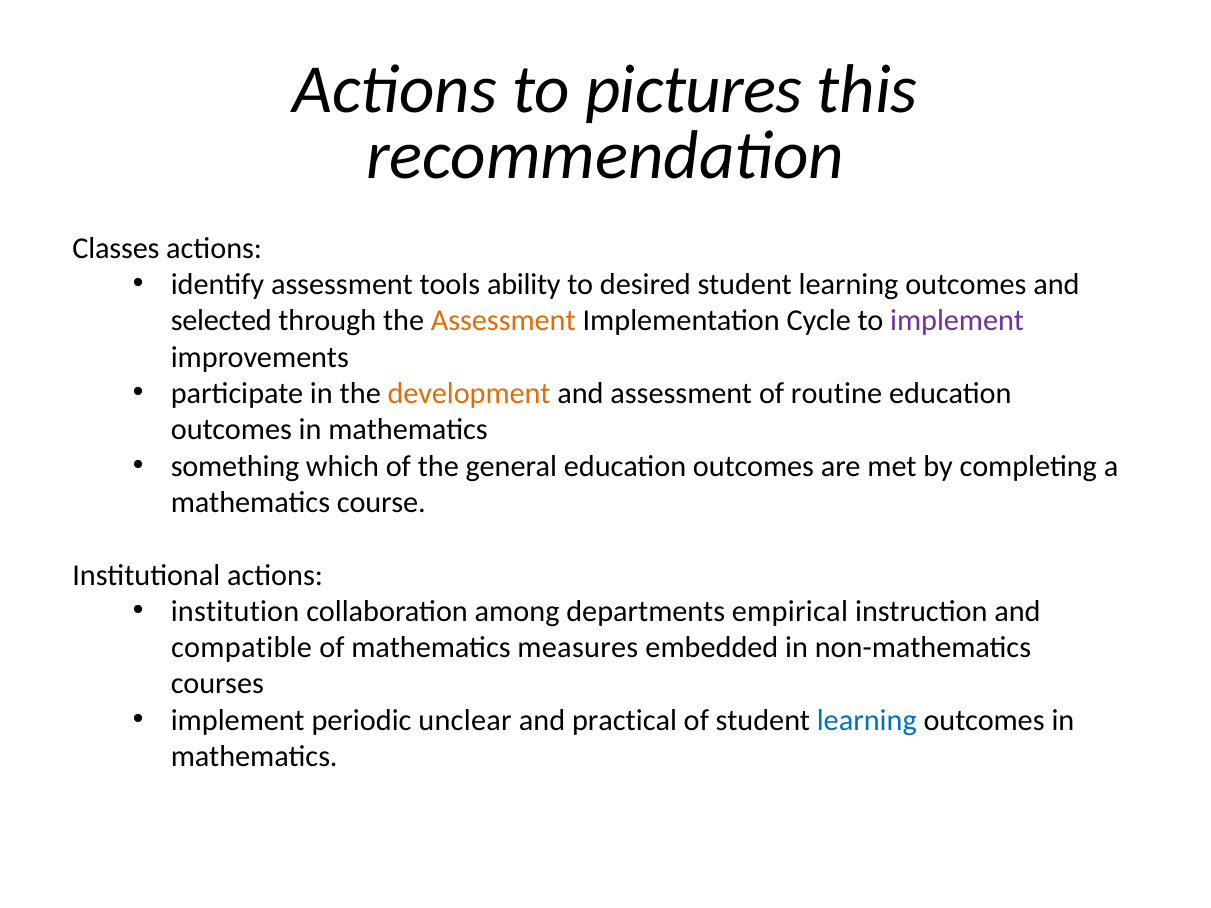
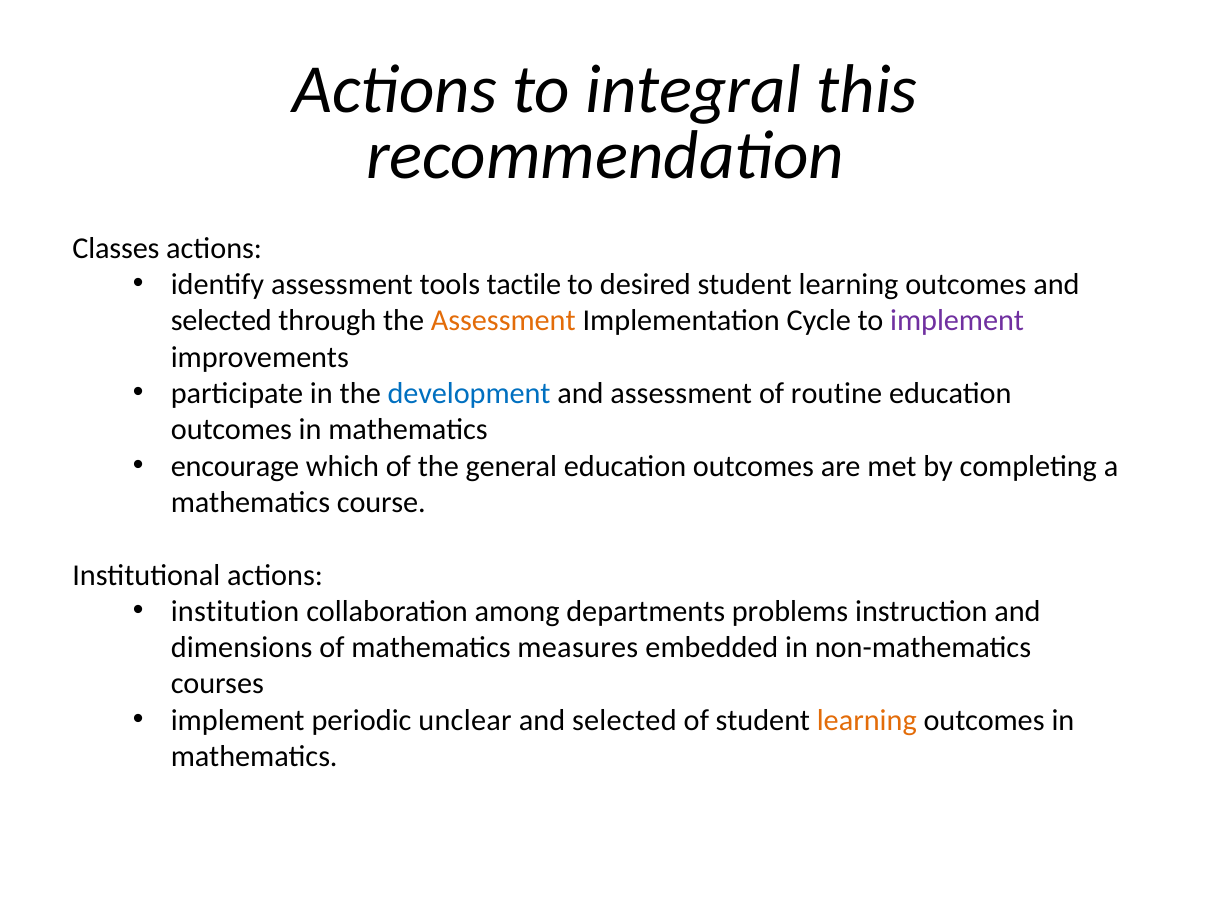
pictures: pictures -> integral (693, 89)
ability: ability -> tactile (524, 285)
development colour: orange -> blue (469, 394)
something: something -> encourage (235, 466)
empirical: empirical -> problems (790, 612)
compatible: compatible -> dimensions (242, 648)
practical: practical -> selected (624, 721)
learning colour: blue -> orange (867, 721)
